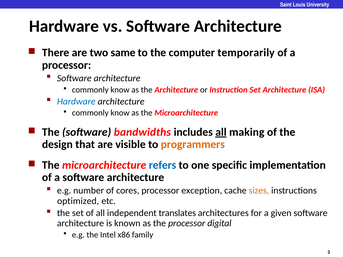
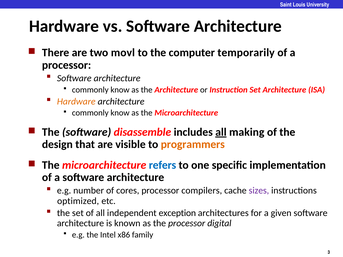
same: same -> movl (123, 53)
Hardware colour: blue -> orange (76, 101)
bandwidths: bandwidths -> disassemble (142, 132)
exception: exception -> compilers (202, 191)
sizes colour: orange -> purple (259, 191)
translates: translates -> exception (177, 213)
